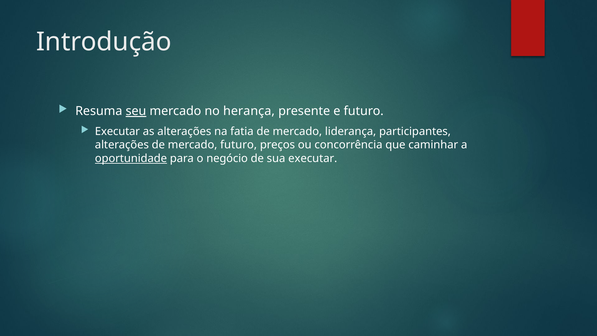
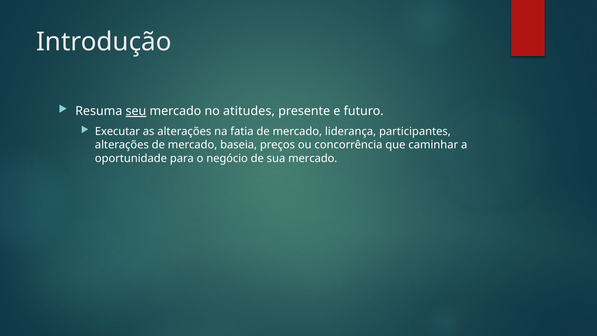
herança: herança -> atitudes (249, 111)
mercado futuro: futuro -> baseia (239, 145)
oportunidade underline: present -> none (131, 158)
sua executar: executar -> mercado (313, 158)
